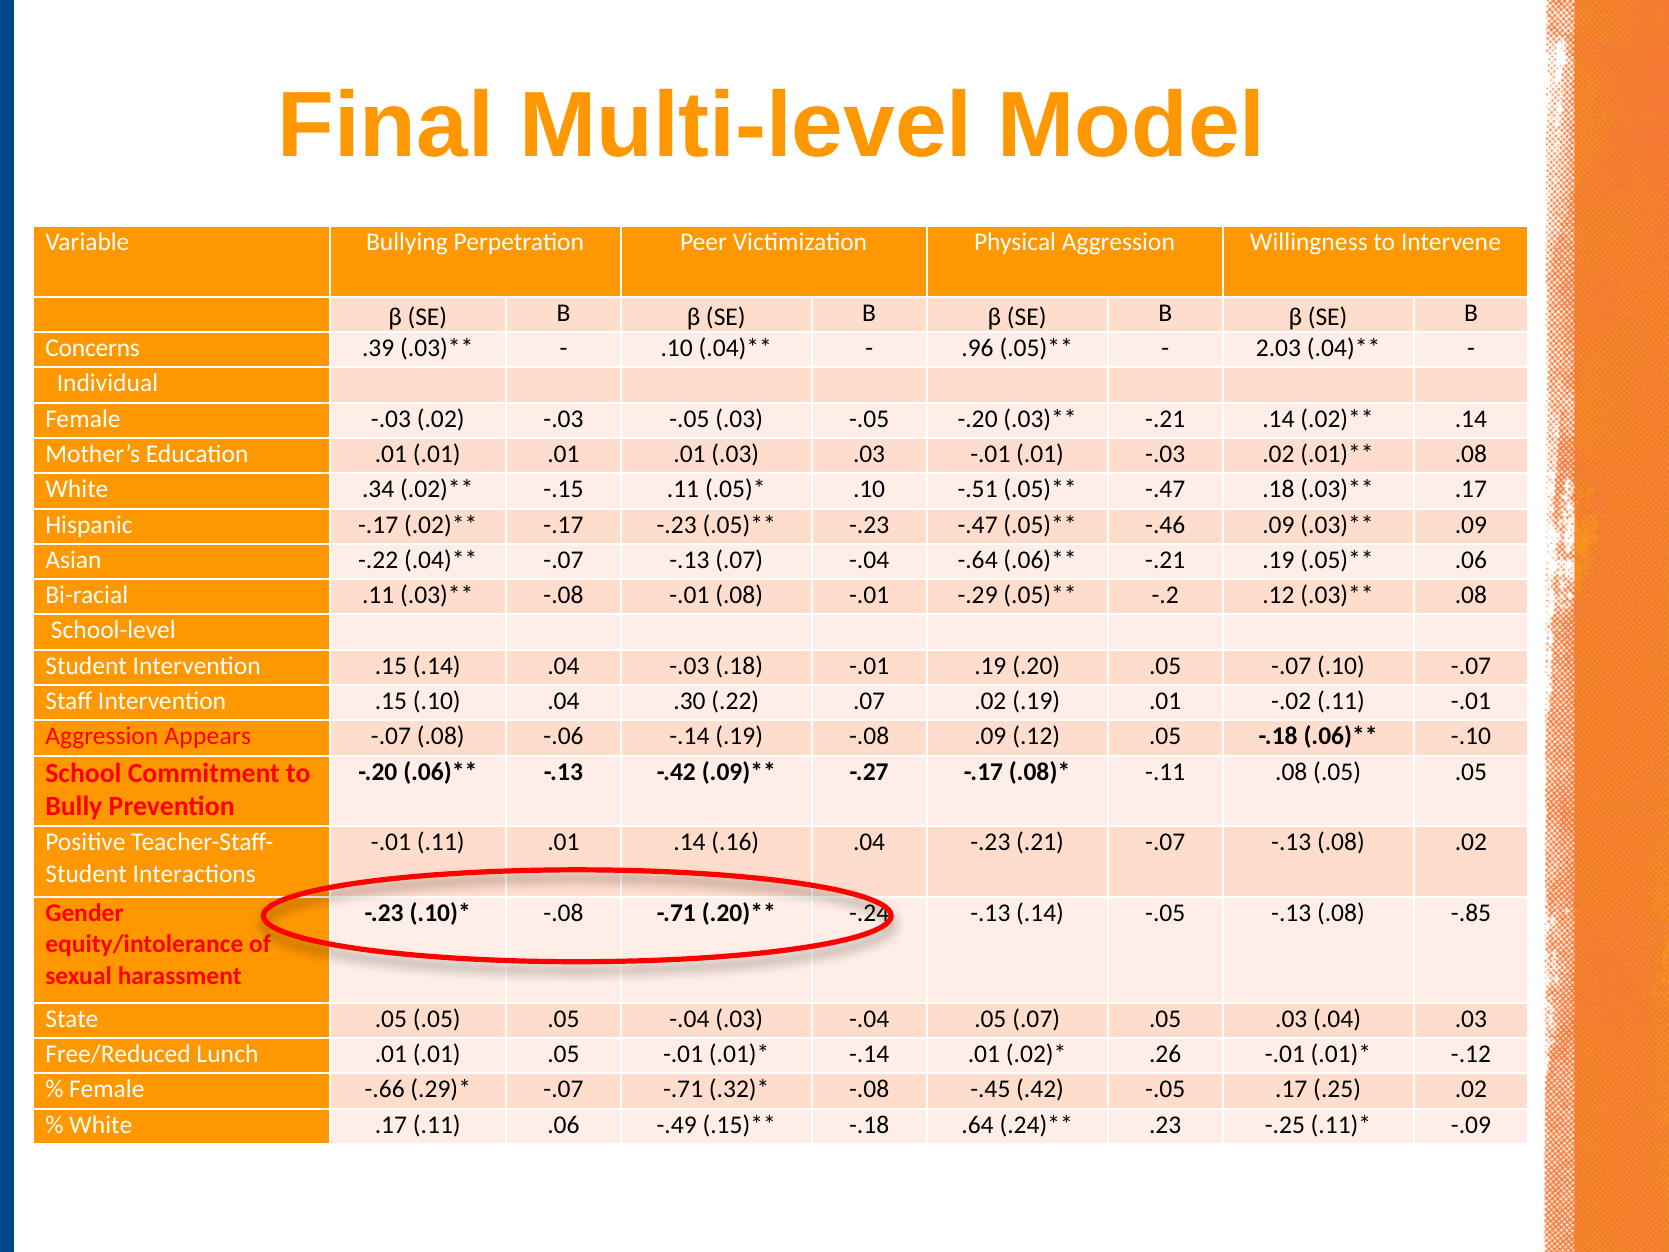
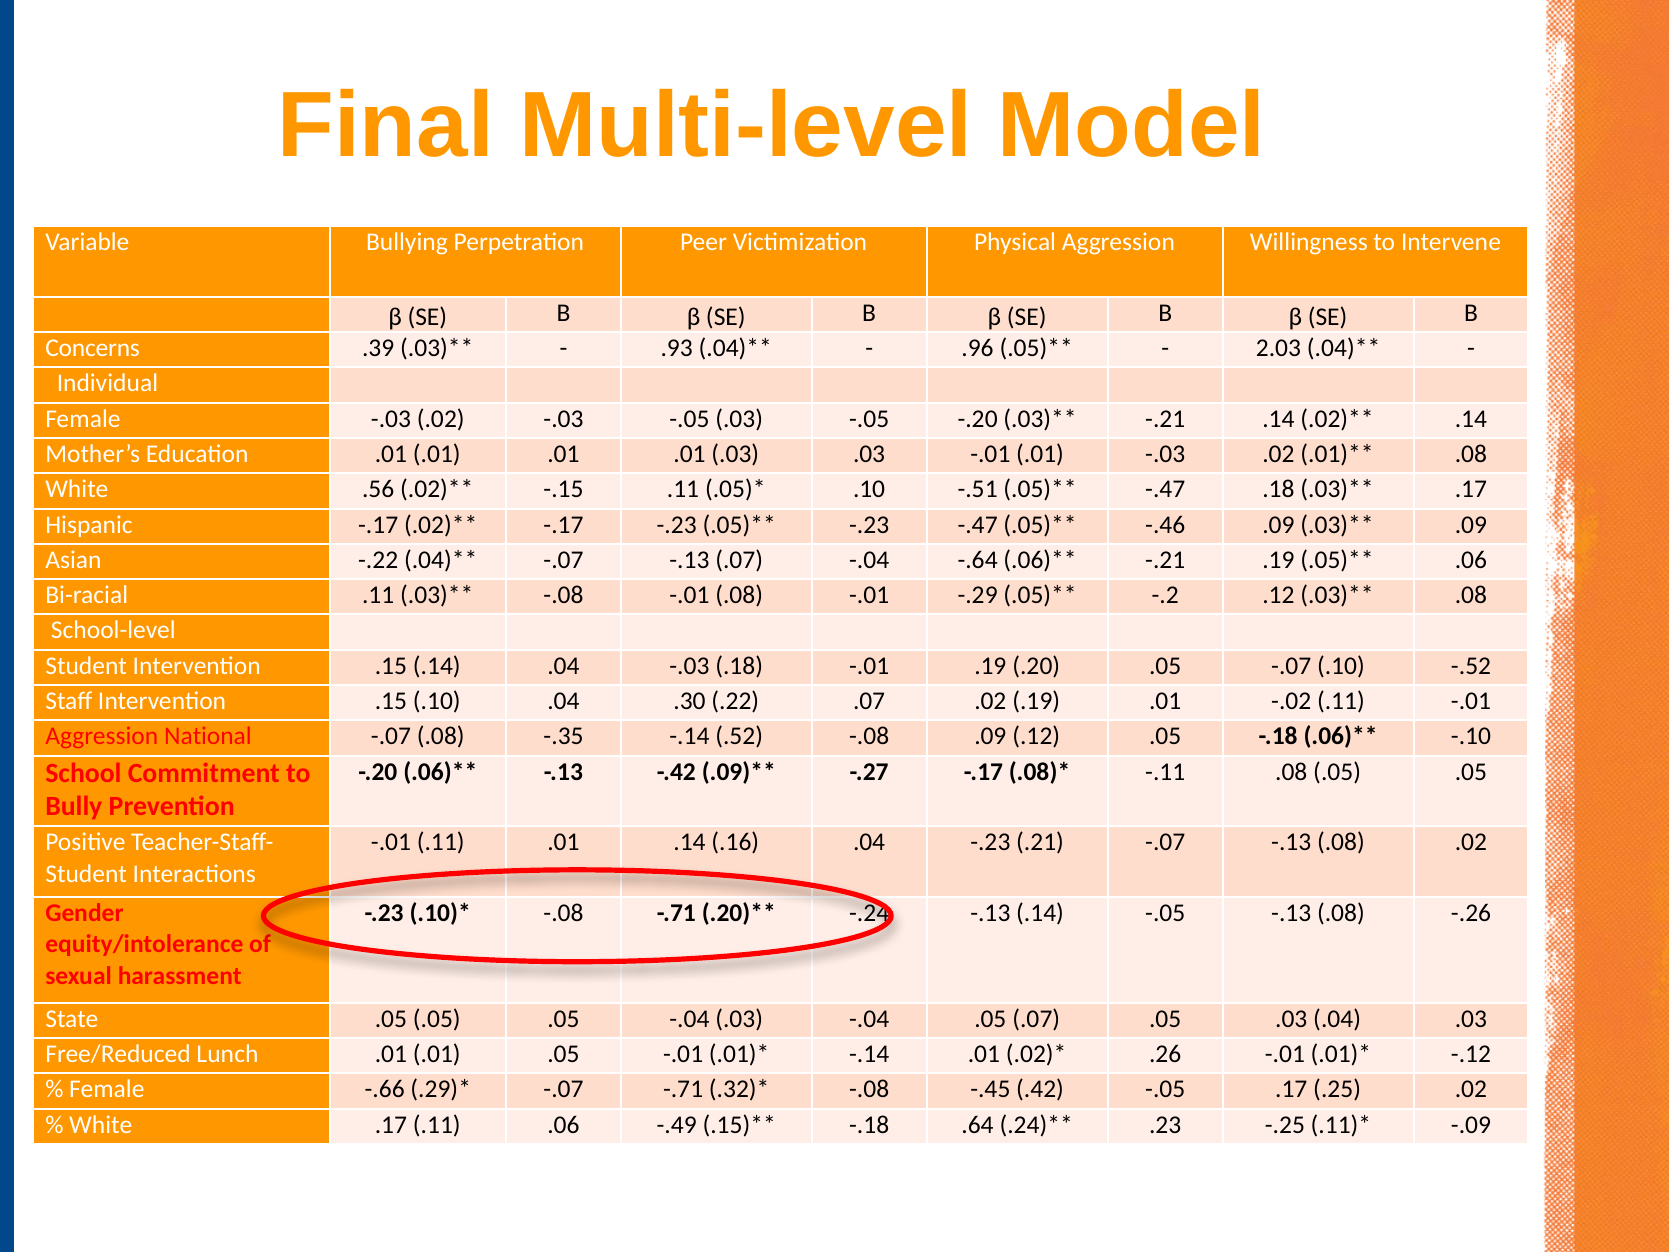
.10: .10 -> .93 (677, 348)
.34: .34 -> .56 (378, 489)
.10 -.07: -.07 -> -.52 (1471, 666)
Appears: Appears -> National (208, 736)
-.06: -.06 -> -.35 (564, 736)
-.14 .19: .19 -> .52 (739, 736)
-.85: -.85 -> -.26 (1471, 913)
